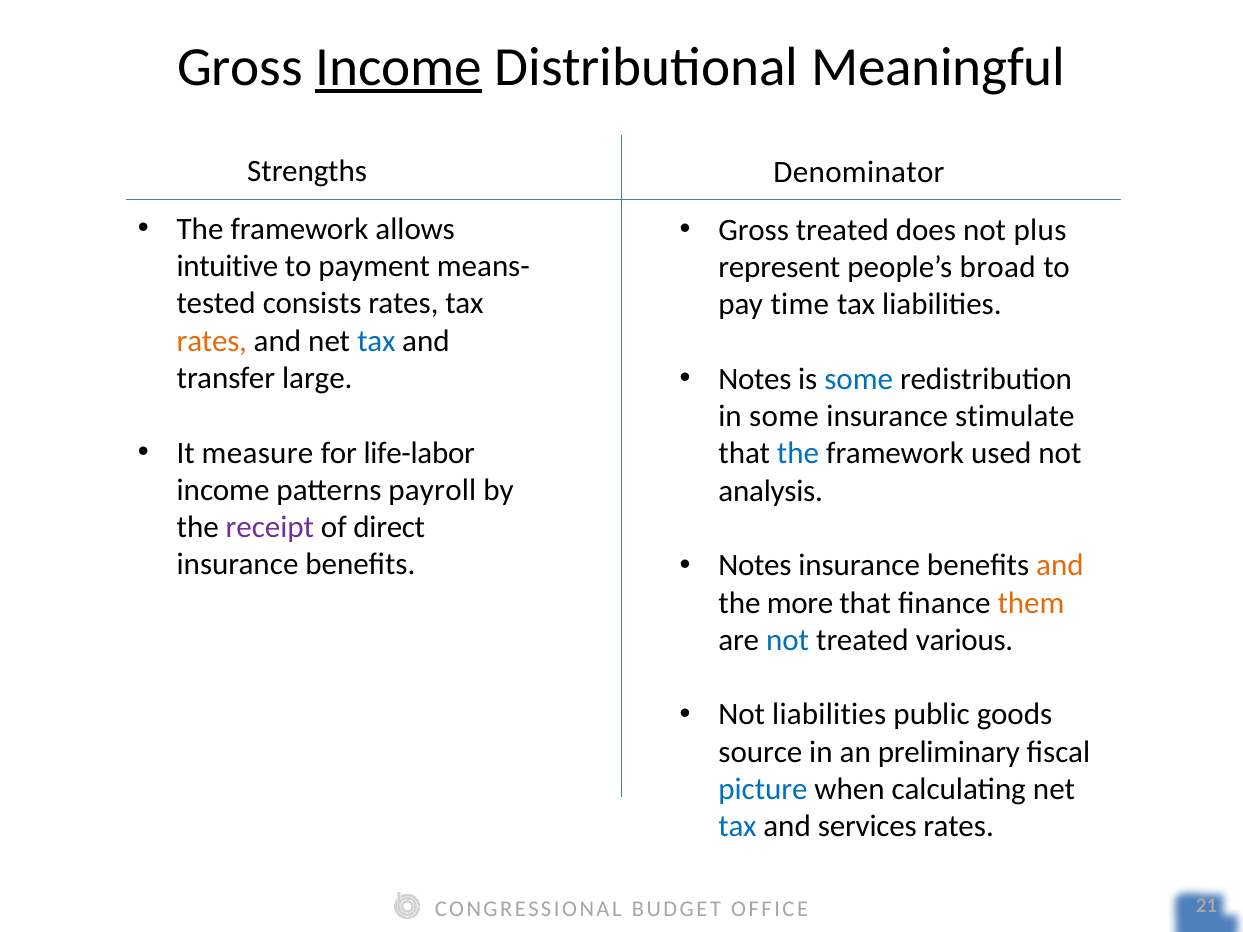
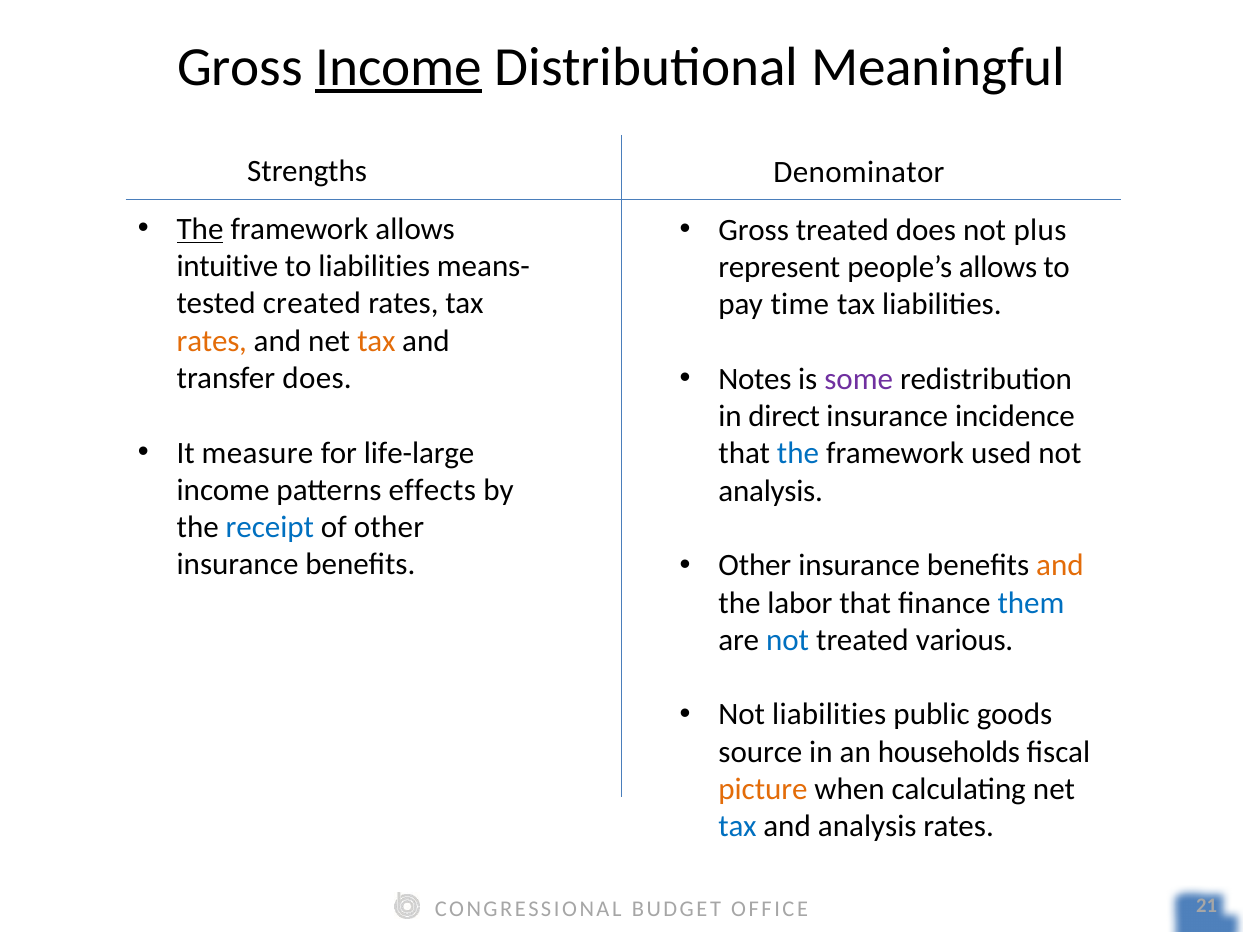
The underline: none -> present (200, 229)
to payment: payment -> liabilities (374, 266)
people’s broad: broad -> allows (998, 267)
consists: consists -> created (312, 304)
tax colour: blue -> orange (376, 341)
some colour: blue -> purple (859, 379)
transfer large: large -> does (317, 378)
in some: some -> direct (784, 417)
stimulate: stimulate -> incidence (1015, 417)
life-labor: life-labor -> life-large (419, 453)
payroll: payroll -> effects (432, 490)
receipt colour: purple -> blue (270, 528)
of direct: direct -> other (389, 528)
Notes: Notes -> Other (755, 566)
more: more -> labor (800, 603)
them colour: orange -> blue (1031, 603)
preliminary: preliminary -> households (949, 752)
picture colour: blue -> orange (763, 789)
and services: services -> analysis (867, 827)
